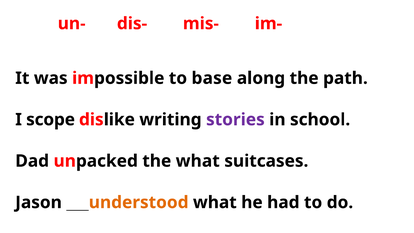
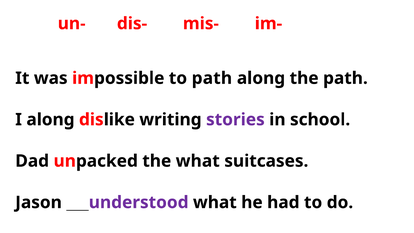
to base: base -> path (212, 78)
I scope: scope -> along (50, 120)
understood colour: orange -> purple (139, 202)
